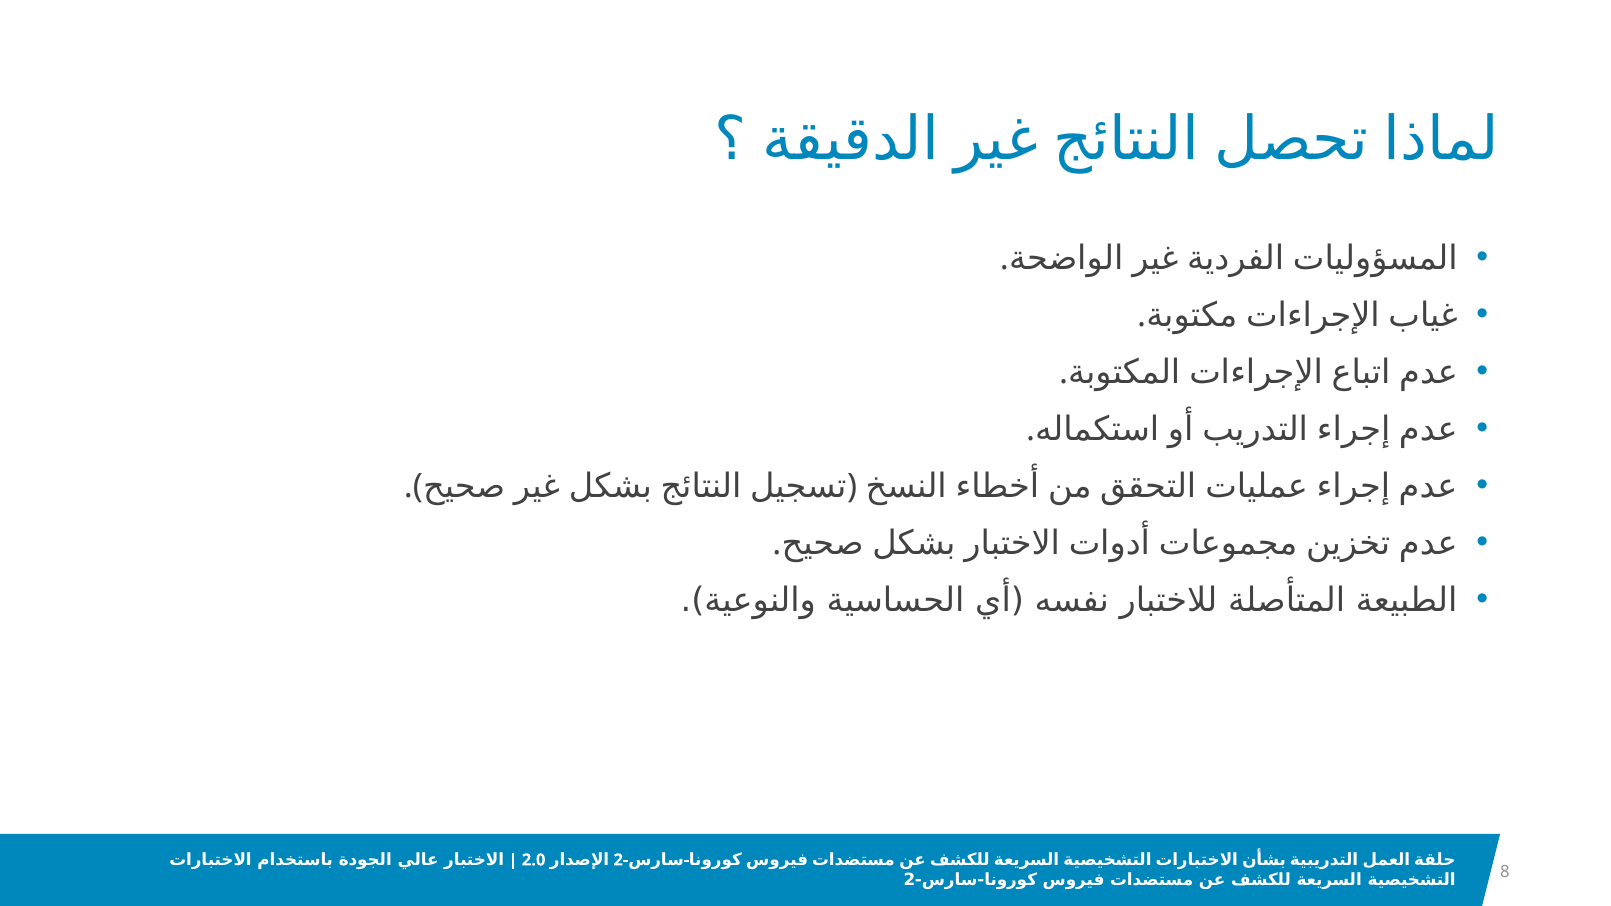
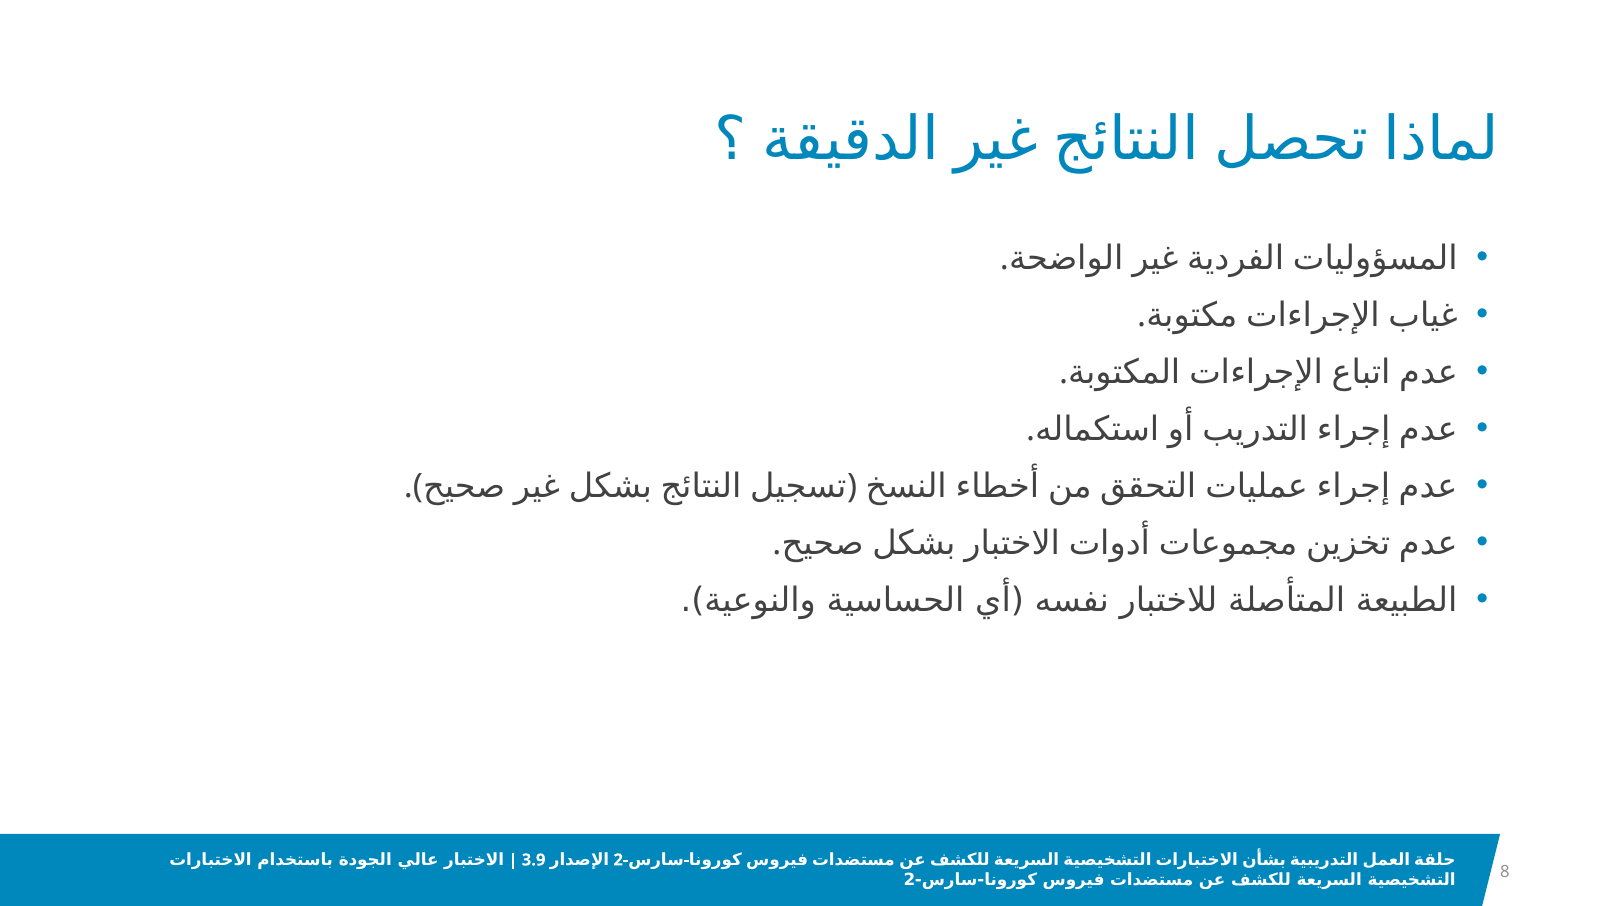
2.0: 2.0 -> 3.9 (534, 860)
